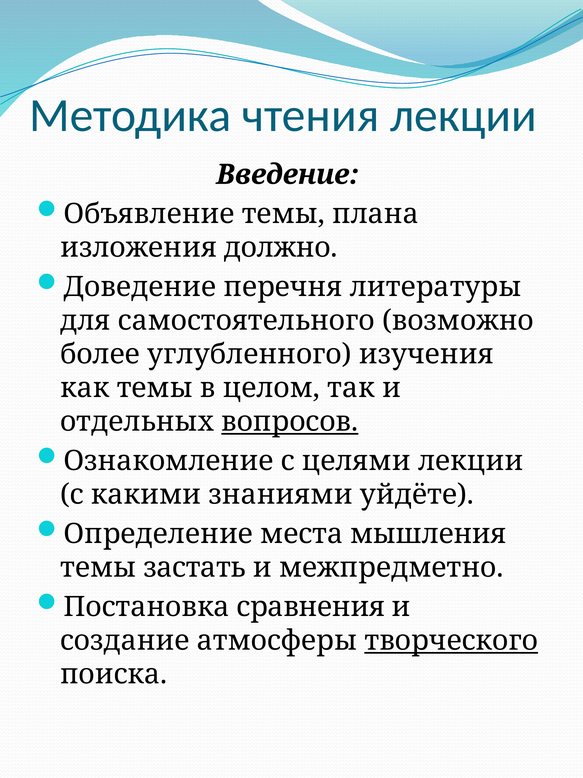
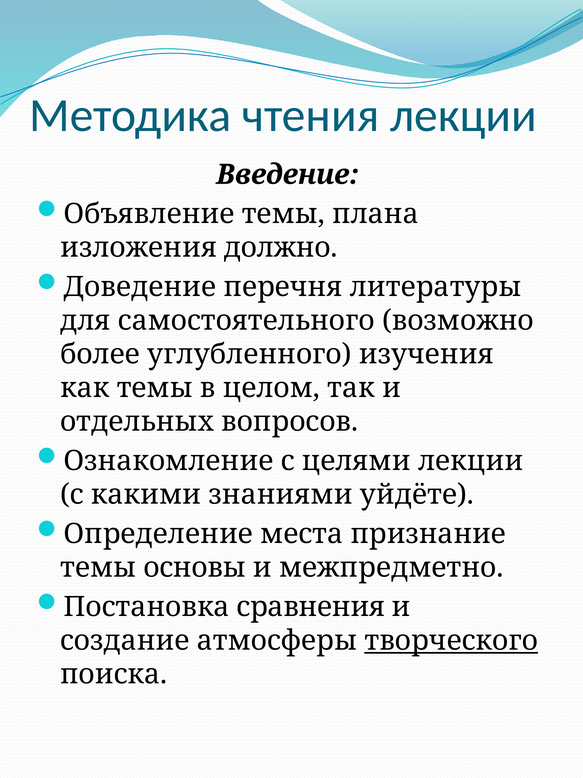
вопросов underline: present -> none (290, 421)
мышления: мышления -> признание (428, 533)
застать: застать -> основы (195, 567)
